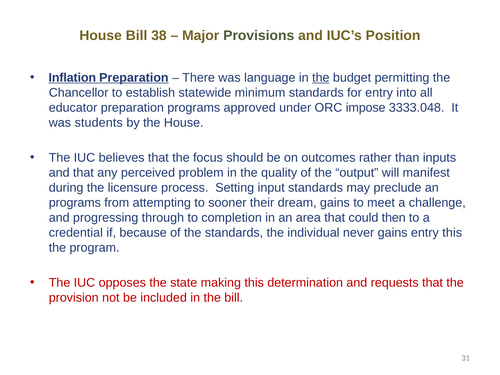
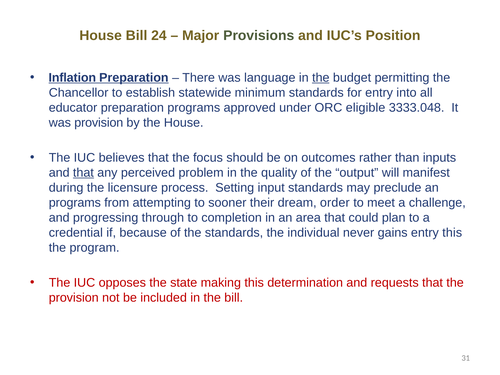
38: 38 -> 24 (159, 36)
impose: impose -> eligible (366, 108)
was students: students -> provision (99, 123)
that underline: none -> present (83, 173)
dream gains: gains -> order (335, 203)
then: then -> plan (394, 218)
